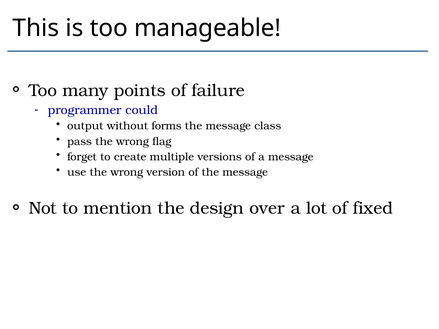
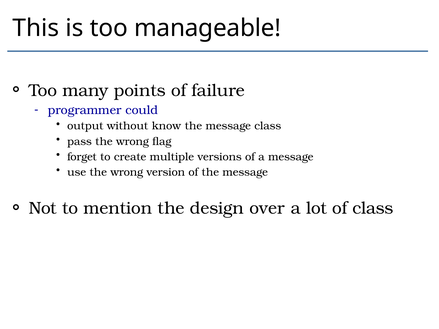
forms: forms -> know (166, 126)
of fixed: fixed -> class (373, 208)
